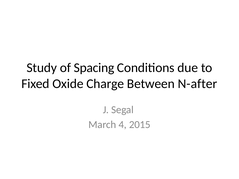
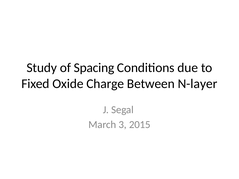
N-after: N-after -> N-layer (198, 84)
4: 4 -> 3 (123, 125)
